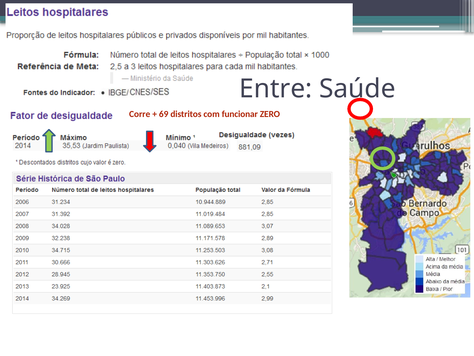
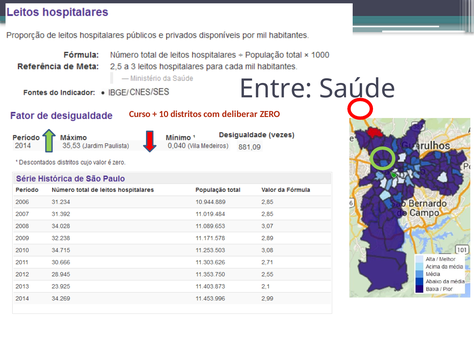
Corre: Corre -> Curso (140, 114)
69: 69 -> 10 (164, 114)
funcionar: funcionar -> deliberar (240, 114)
